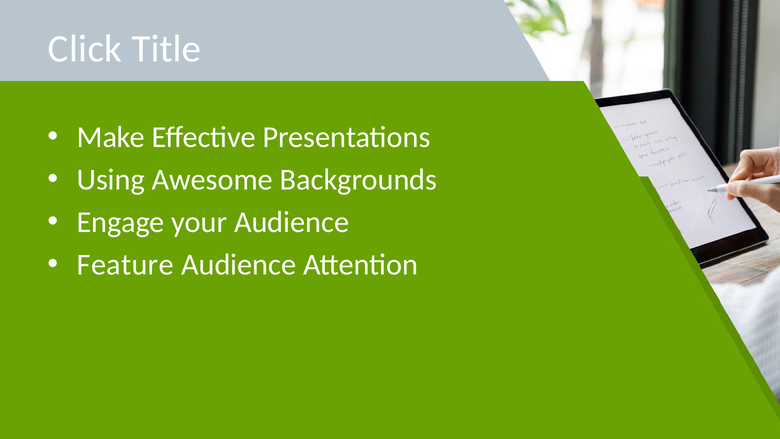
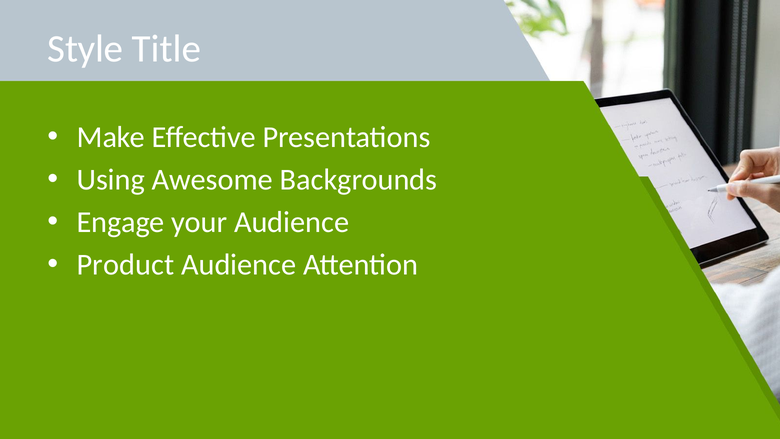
Click: Click -> Style (85, 49)
Feature: Feature -> Product (125, 265)
